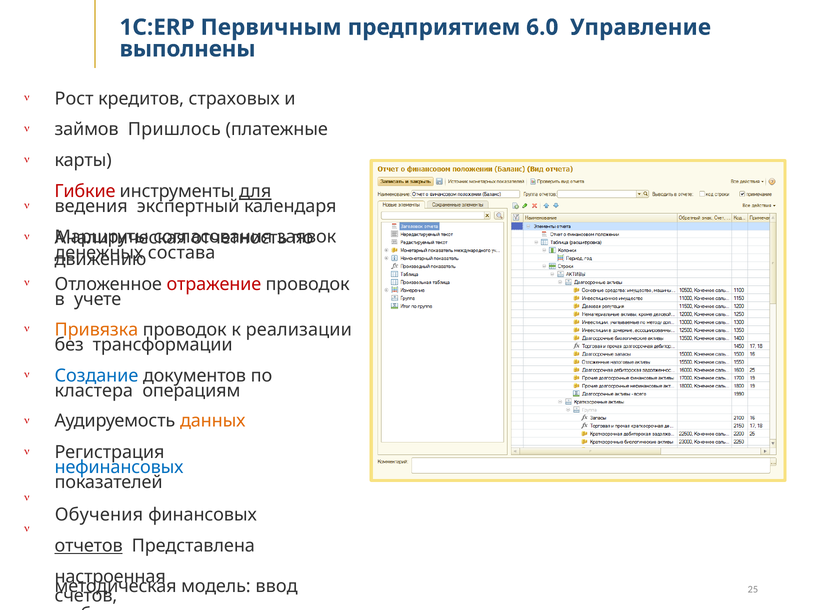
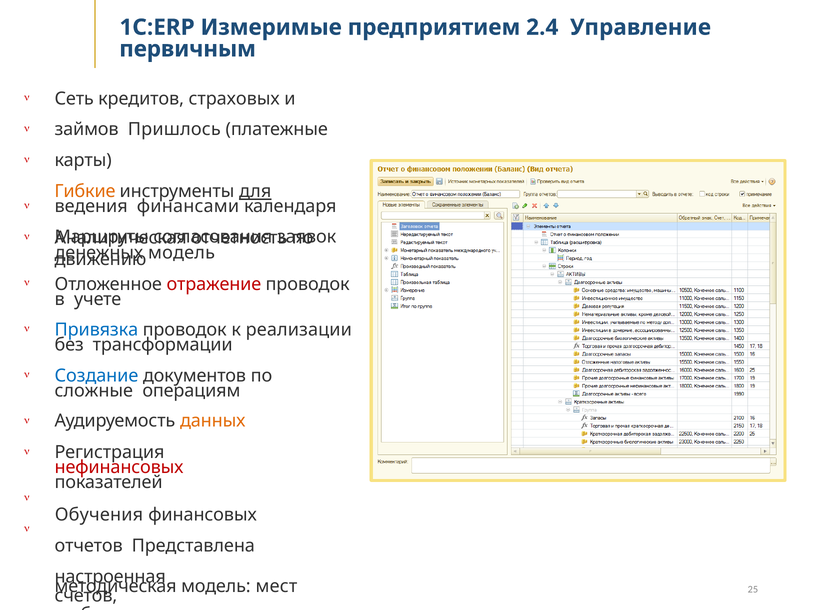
Первичным: Первичным -> Измеримые (271, 27)
6.0: 6.0 -> 2.4 (542, 27)
выполнены: выполнены -> первичным (188, 49)
Рост: Рост -> Сеть (74, 99)
Гибкие colour: red -> orange (85, 192)
экспертный: экспертный -> финансами (188, 207)
состава: состава -> модель (182, 253)
Привязка colour: orange -> blue (96, 330)
кластера: кластера -> сложные (94, 391)
нефинансовых colour: blue -> red (119, 468)
отчетов underline: present -> none (89, 546)
ввод: ввод -> мест (276, 587)
